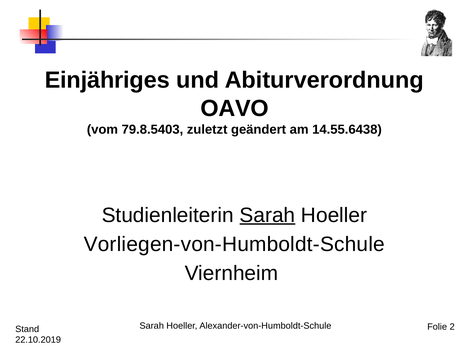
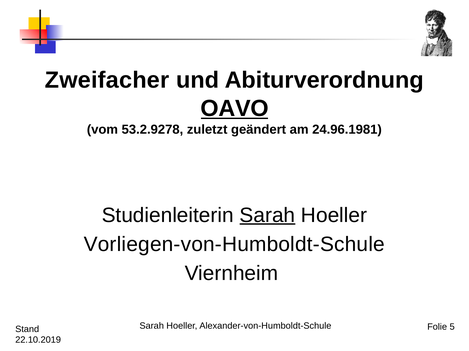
Einjähriges: Einjähriges -> Zweifacher (107, 80)
OAVO underline: none -> present (235, 109)
79.8.5403: 79.8.5403 -> 53.2.9278 (152, 130)
14.55.6438: 14.55.6438 -> 24.96.1981 (347, 130)
2: 2 -> 5 (452, 327)
